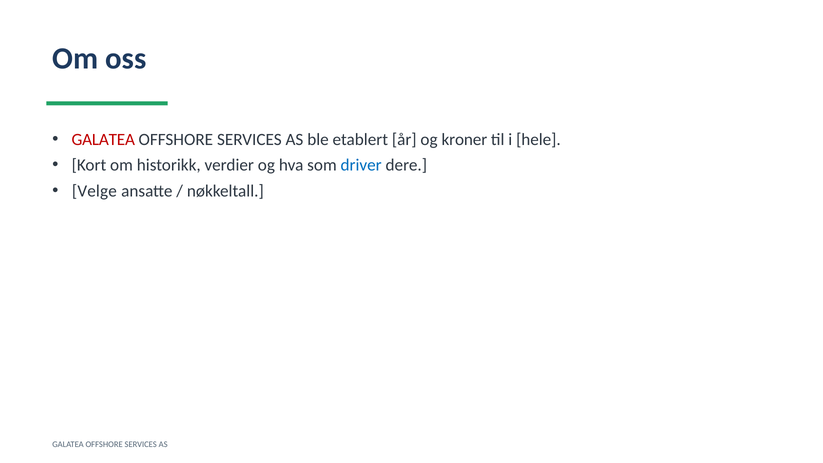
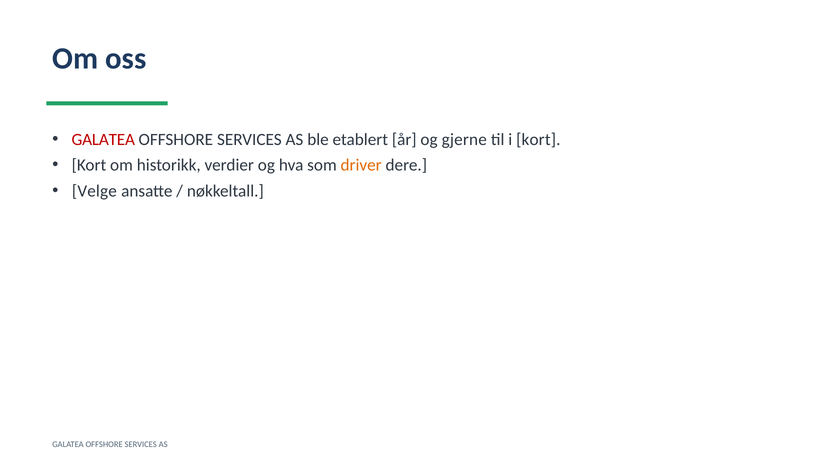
kroner: kroner -> gjerne (464, 139)
i hele: hele -> kort (538, 139)
driver colour: blue -> orange (361, 165)
